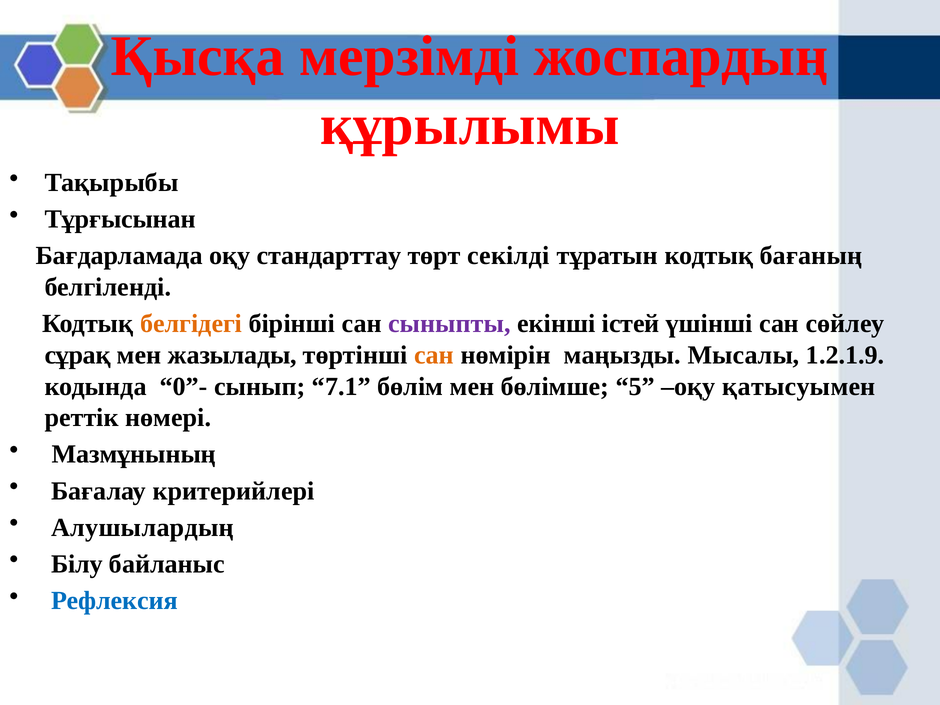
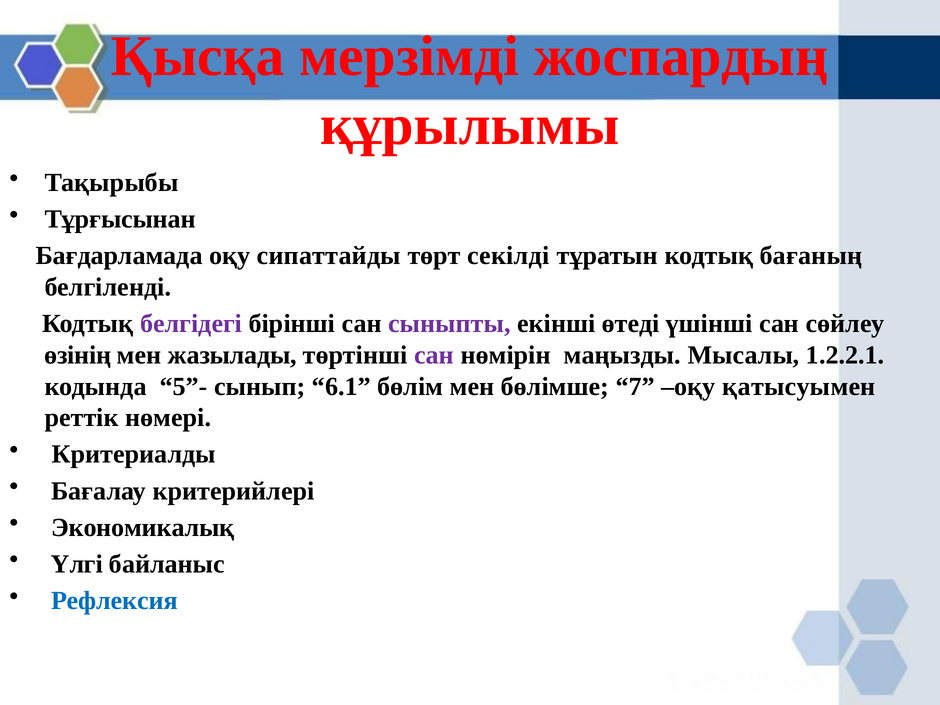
стандарттау: стандарттау -> сипаттайды (329, 256)
белгідегі colour: orange -> purple (191, 324)
істей: істей -> өтеді (631, 324)
сұрақ: сұрақ -> өзінің (78, 355)
сан colour: orange -> purple (434, 355)
1.2.1.9: 1.2.1.9 -> 1.2.2.1 (845, 355)
0”-: 0”- -> 5”- (184, 386)
7.1: 7.1 -> 6.1 (341, 386)
5: 5 -> 7 (635, 386)
Мазмұнының: Мазмұнының -> Критериалды (134, 454)
Алушылардың: Алушылардың -> Экономикалық (143, 527)
Білу: Білу -> Үлгі (77, 564)
